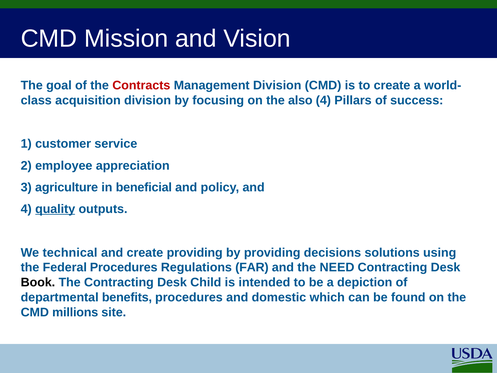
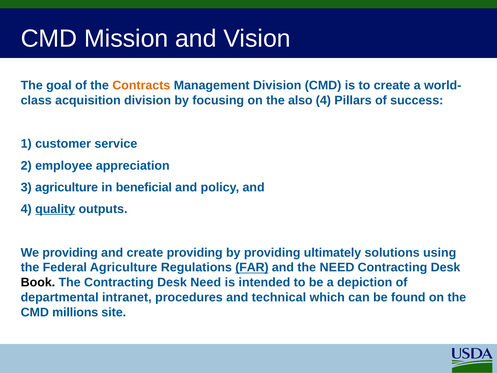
Contracts colour: red -> orange (141, 85)
We technical: technical -> providing (70, 252)
decisions: decisions -> ultimately (333, 252)
Federal Procedures: Procedures -> Agriculture (124, 267)
FAR underline: none -> present (252, 267)
Desk Child: Child -> Need (206, 282)
benefits: benefits -> intranet (127, 297)
domestic: domestic -> technical (279, 297)
